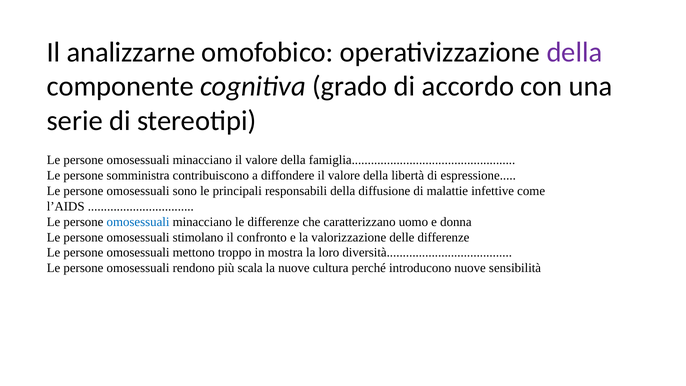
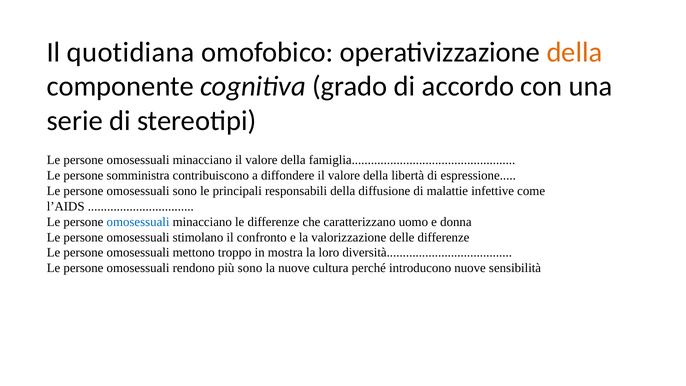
analizzarne: analizzarne -> quotidiana (131, 52)
della colour: purple -> orange (574, 52)
più scala: scala -> sono (250, 268)
